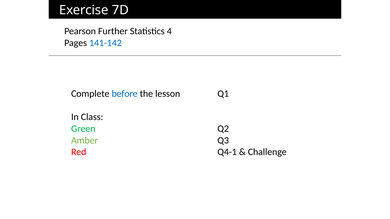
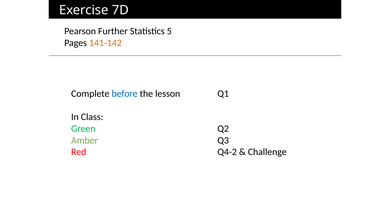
4: 4 -> 5 (169, 31)
141-142 colour: blue -> orange (105, 43)
Q4-1: Q4-1 -> Q4-2 (227, 152)
